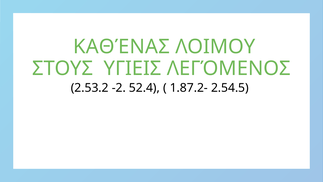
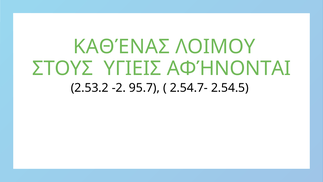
ΛΕΓΌΜΕΝΟΣ: ΛΕΓΌΜΕΝΟΣ -> ΑΦΉΝΟΝΤΑΙ (229, 68)
52.4: 52.4 -> 95.7 (144, 88)
1.87.2-: 1.87.2- -> 2.54.7- (189, 88)
